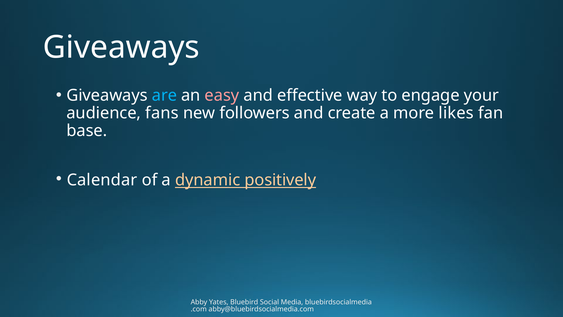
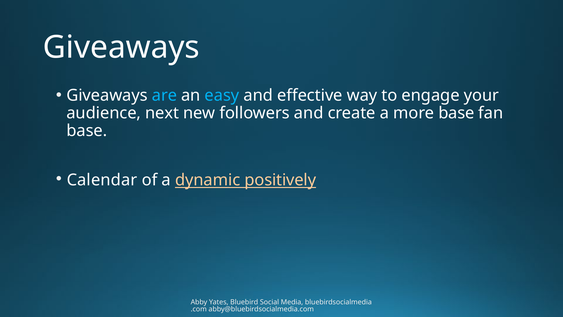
easy colour: pink -> light blue (222, 95)
fans: fans -> next (162, 113)
more likes: likes -> base (456, 113)
